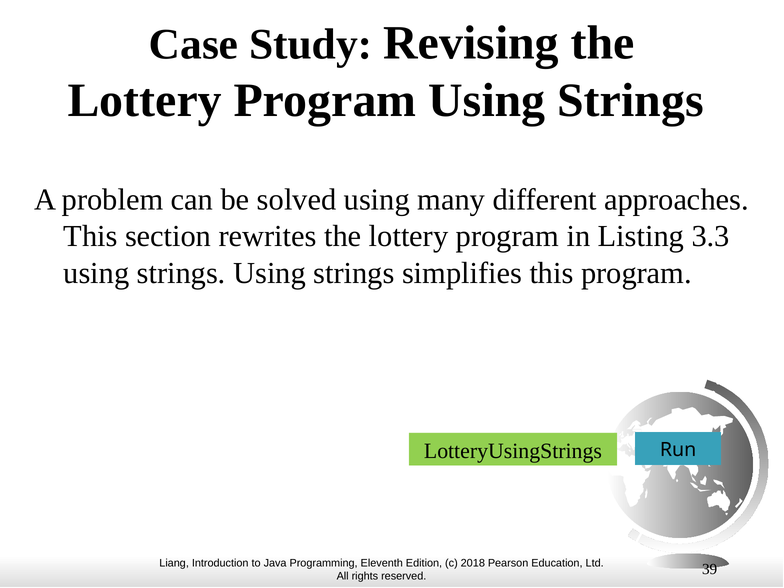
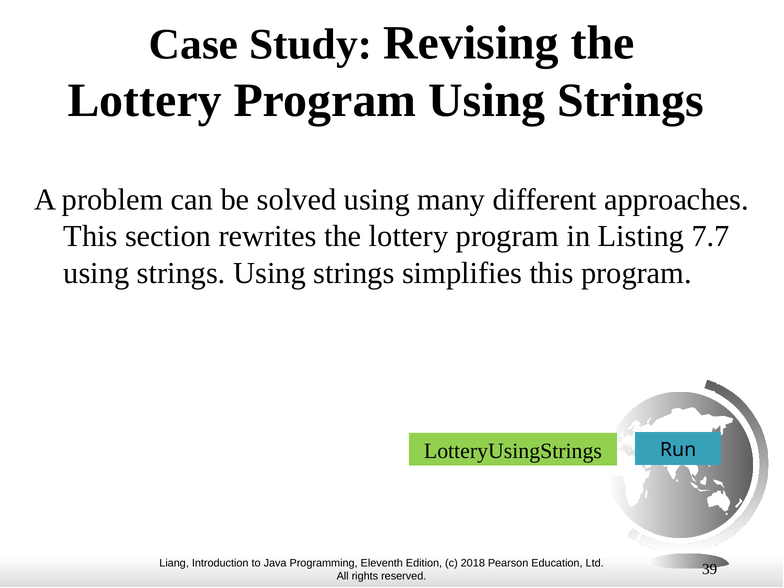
3.3: 3.3 -> 7.7 (711, 236)
